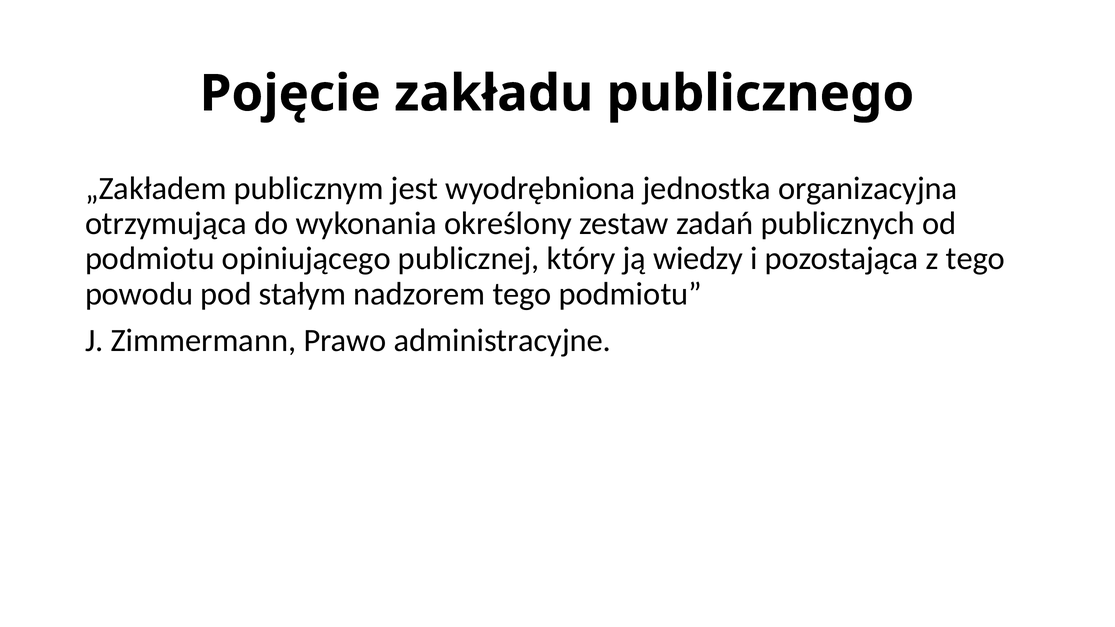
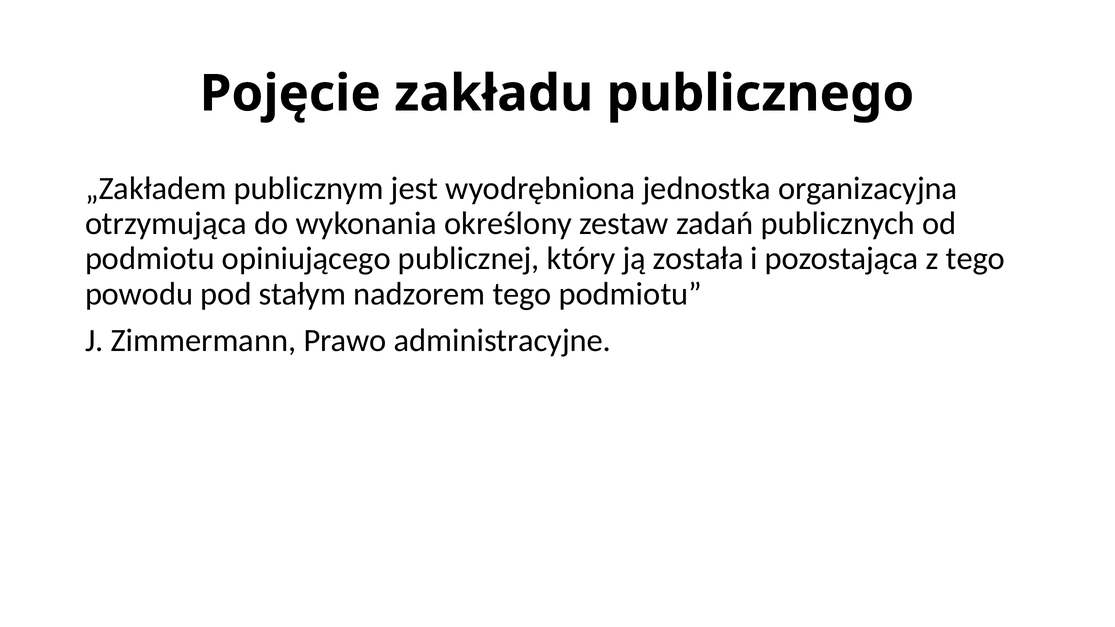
wiedzy: wiedzy -> została (698, 259)
